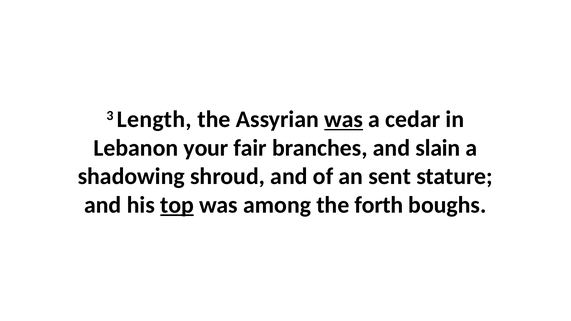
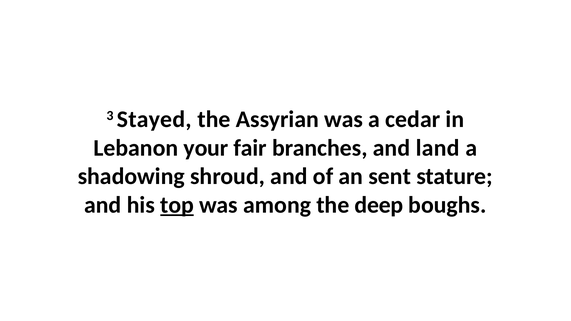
Length: Length -> Stayed (154, 119)
was underline: present -> none (344, 119)
slain: slain -> land (438, 148)
forth: forth -> deep (379, 205)
